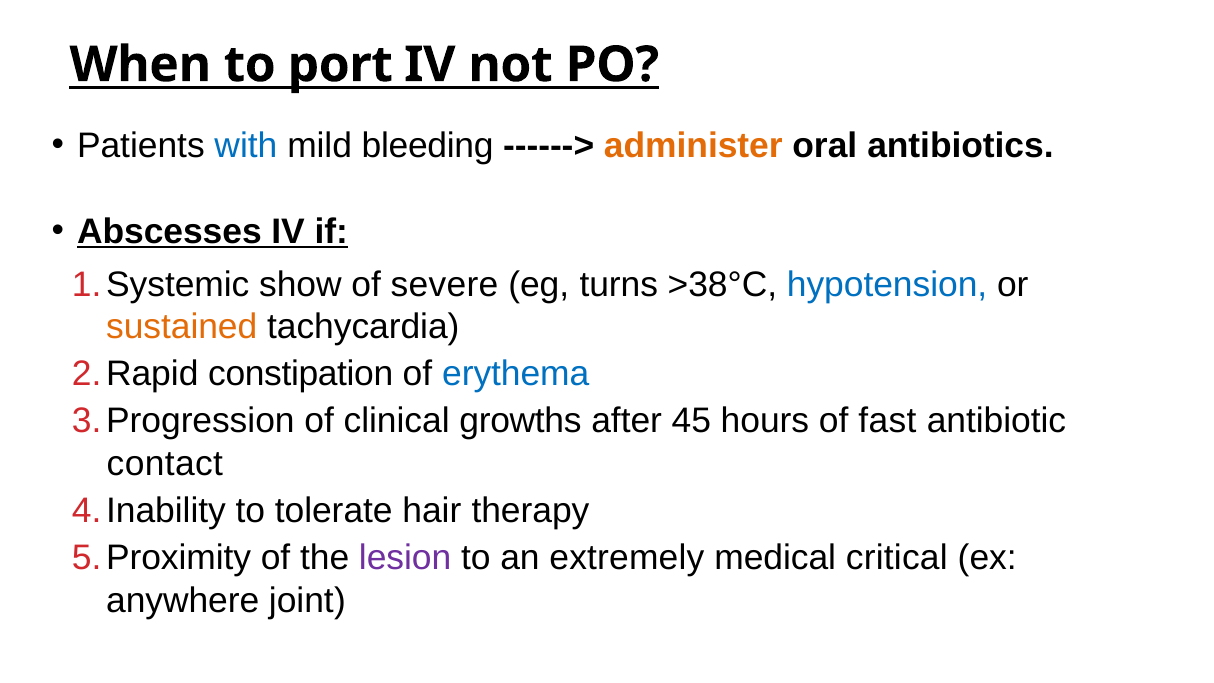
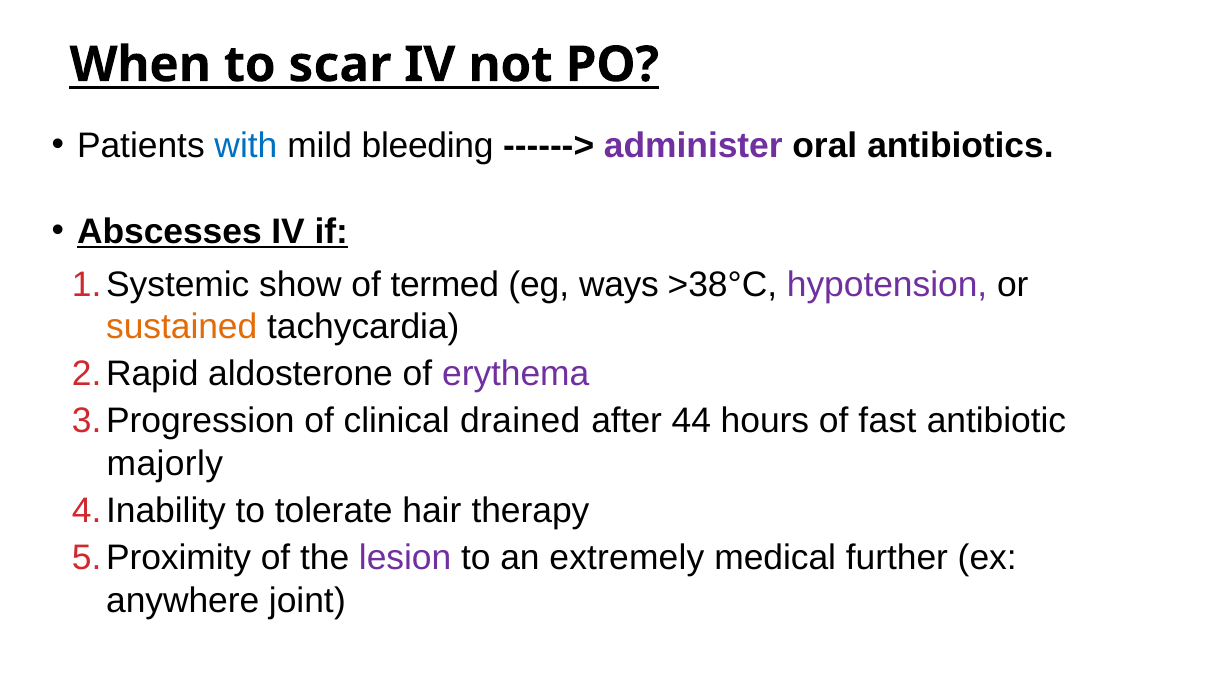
port: port -> scar (340, 65)
administer colour: orange -> purple (693, 146)
severe: severe -> termed (445, 284)
turns: turns -> ways (619, 284)
hypotension colour: blue -> purple (887, 284)
constipation: constipation -> aldosterone (301, 374)
erythema colour: blue -> purple (516, 374)
growths: growths -> drained (520, 421)
45: 45 -> 44 (691, 421)
contact: contact -> majorly (165, 464)
critical: critical -> further (897, 558)
